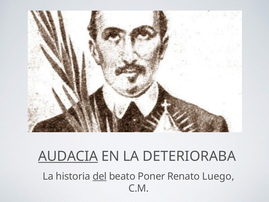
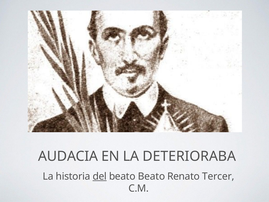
AUDACIA underline: present -> none (68, 156)
beato Poner: Poner -> Beato (151, 176)
Luego: Luego -> Tercer (218, 176)
